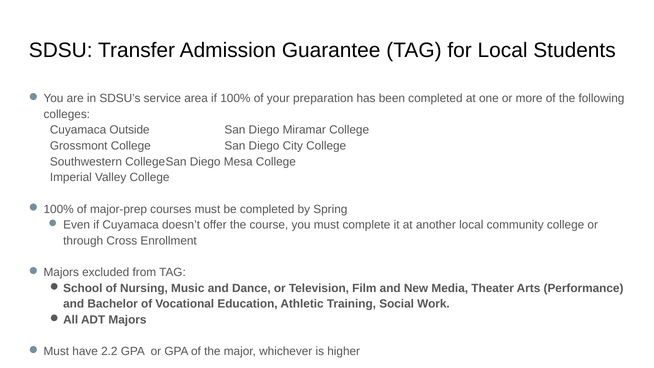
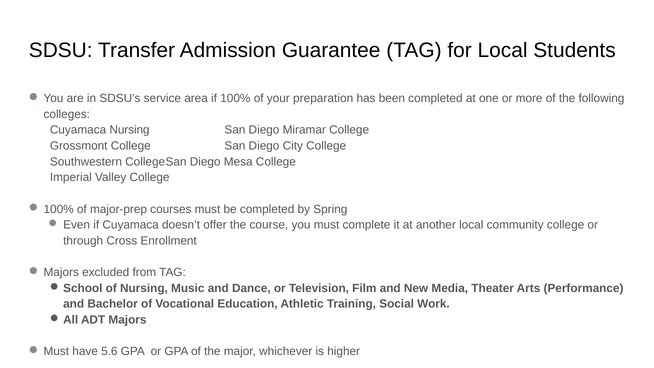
Cuyamaca Outside: Outside -> Nursing (130, 130)
2.2: 2.2 -> 5.6 (109, 351)
